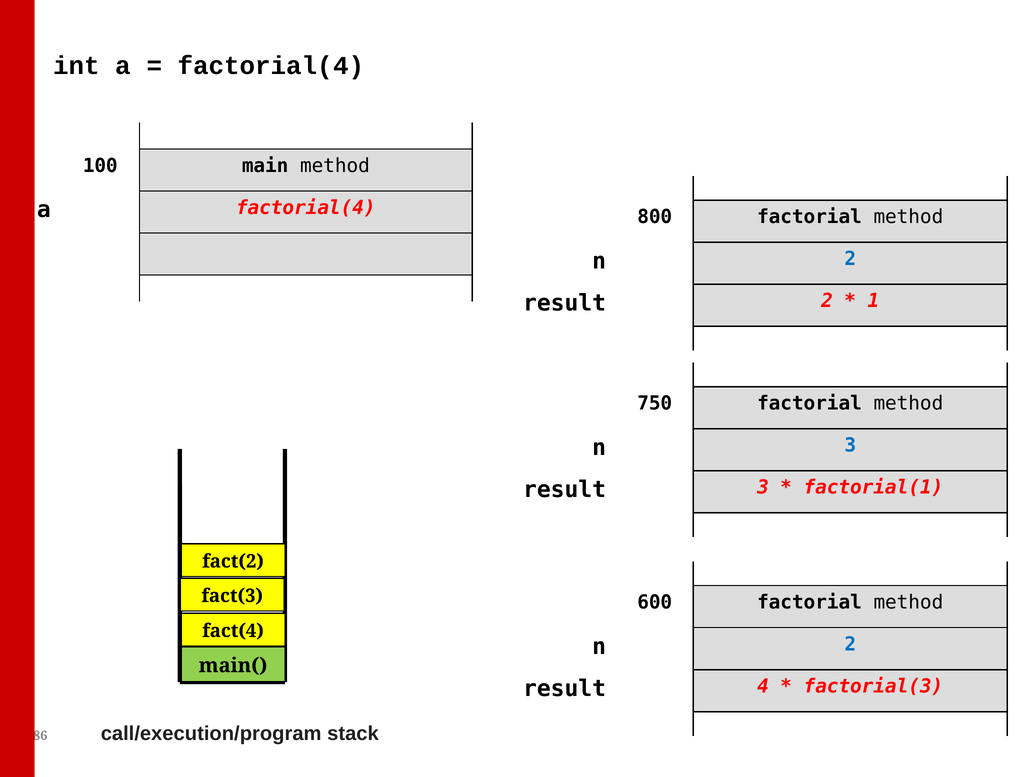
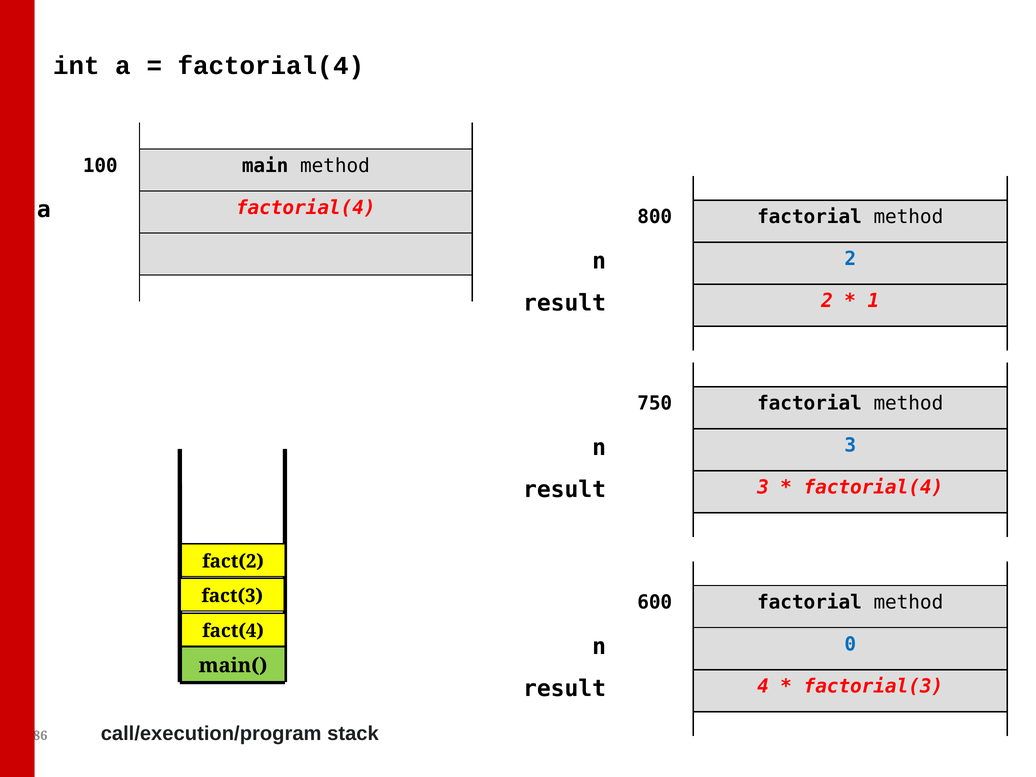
factorial(1: factorial(1 -> factorial(4 (873, 488)
2: 2 -> 0 (850, 644)
